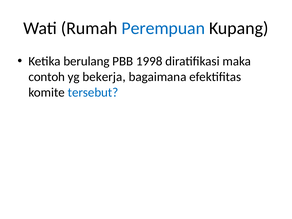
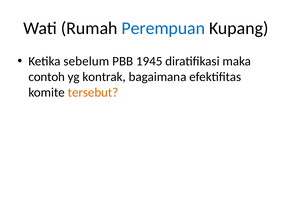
berulang: berulang -> sebelum (86, 61)
1998: 1998 -> 1945 (149, 61)
bekerja: bekerja -> kontrak (104, 77)
tersebut colour: blue -> orange (93, 92)
